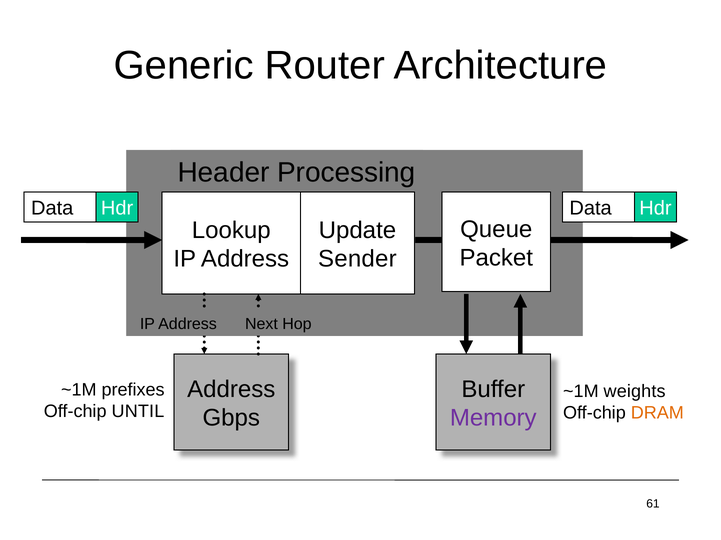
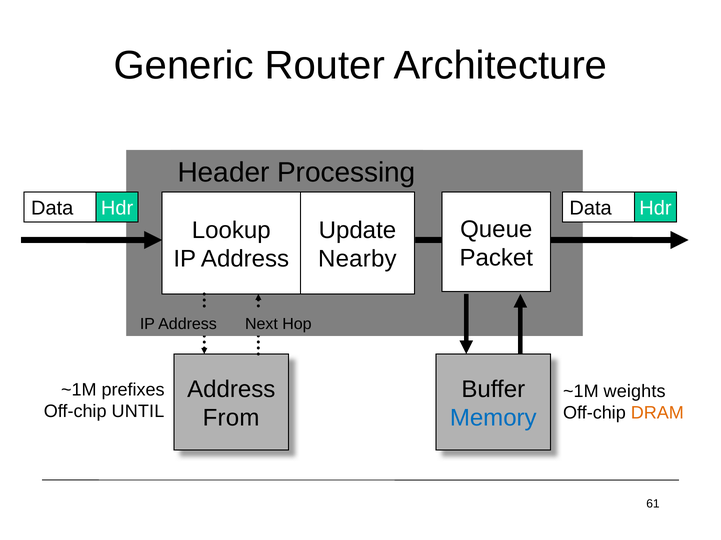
Sender: Sender -> Nearby (357, 259)
Gbps: Gbps -> From (231, 419)
Memory colour: purple -> blue (493, 419)
